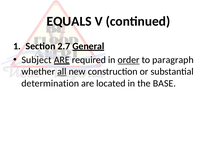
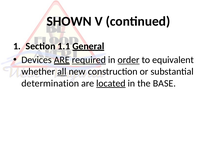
EQUALS: EQUALS -> SHOWN (69, 21)
2.7: 2.7 -> 1.1 (64, 46)
Subject: Subject -> Devices (37, 60)
required underline: none -> present (89, 60)
paragraph: paragraph -> equivalent (173, 60)
located underline: none -> present (111, 83)
